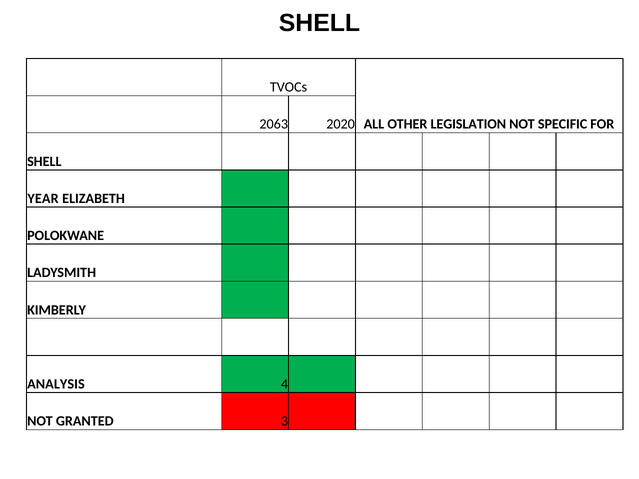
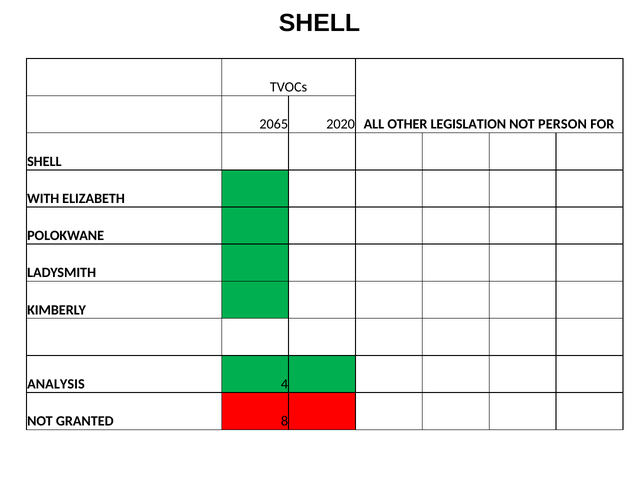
2063: 2063 -> 2065 (274, 124)
SPECIFIC: SPECIFIC -> PERSON (562, 124)
YEAR: YEAR -> WITH (43, 199)
3: 3 -> 8 (284, 421)
